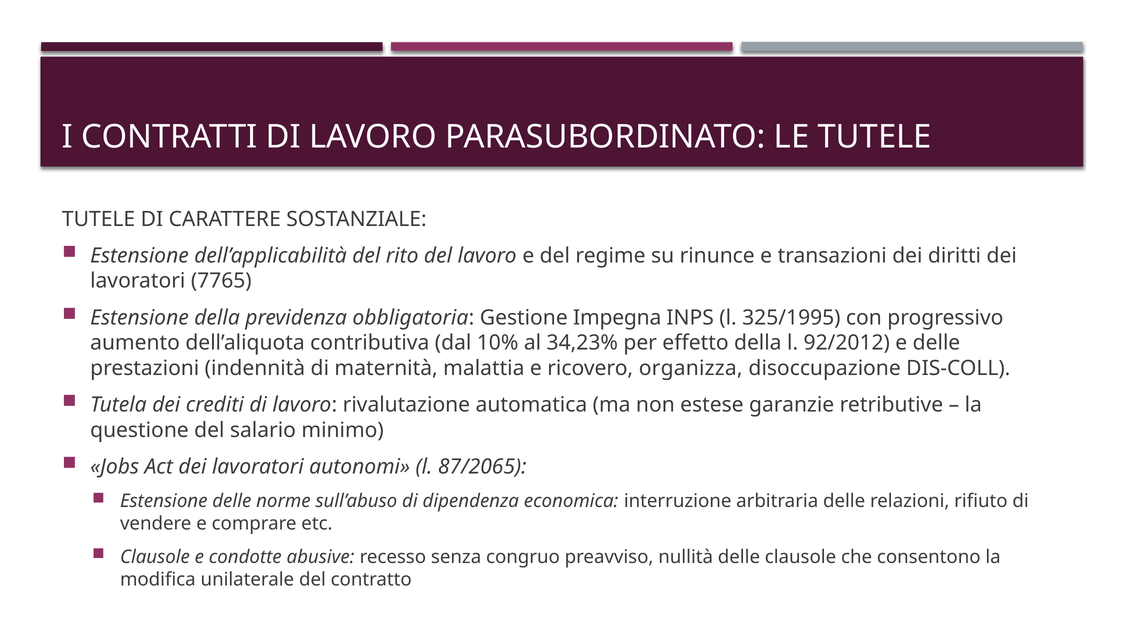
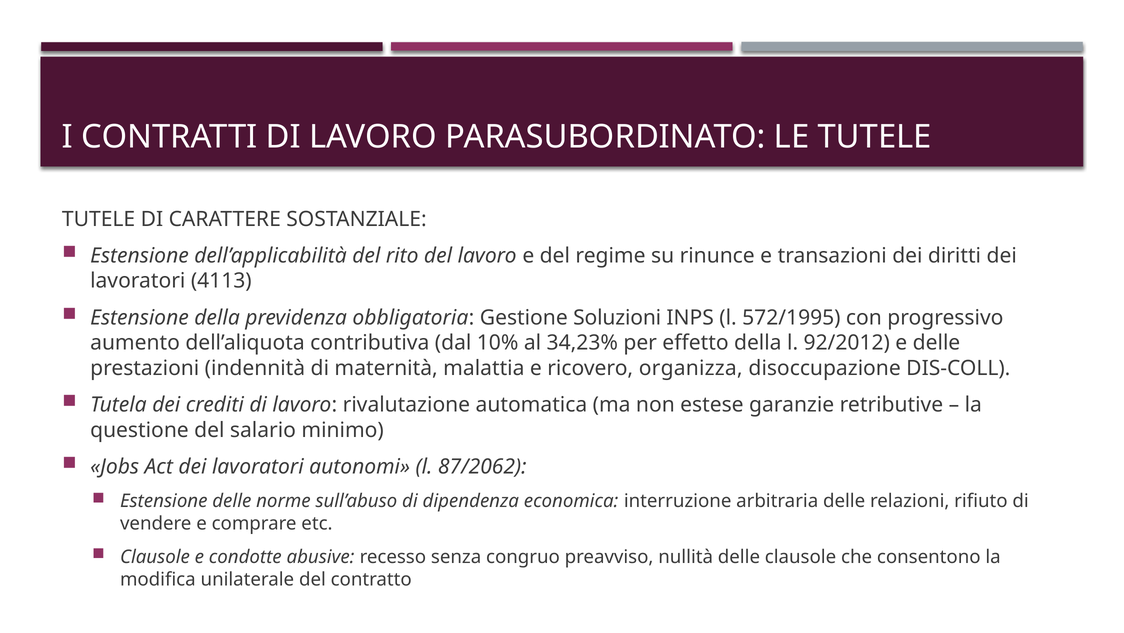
7765: 7765 -> 4113 (221, 281)
Impegna: Impegna -> Soluzioni (617, 317)
325/1995: 325/1995 -> 572/1995 (791, 317)
87/2065: 87/2065 -> 87/2062 (482, 466)
